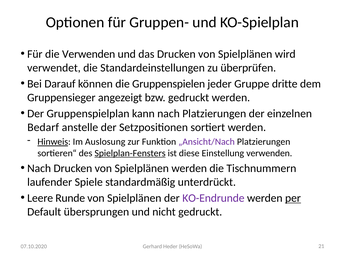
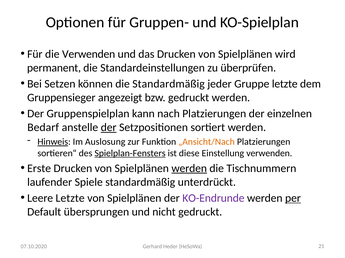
verwendet: verwendet -> permanent (54, 68)
Darauf: Darauf -> Setzen (60, 84)
die Gruppenspielen: Gruppenspielen -> Standardmäßig (169, 84)
Gruppe dritte: dritte -> letzte (285, 84)
der underline: none -> present (109, 128)
„Ansicht/Nach colour: purple -> orange (207, 142)
Nach: Nach -> Erste (39, 169)
werden underline: none -> present (189, 169)
Leere Runde: Runde -> Letzte (70, 199)
